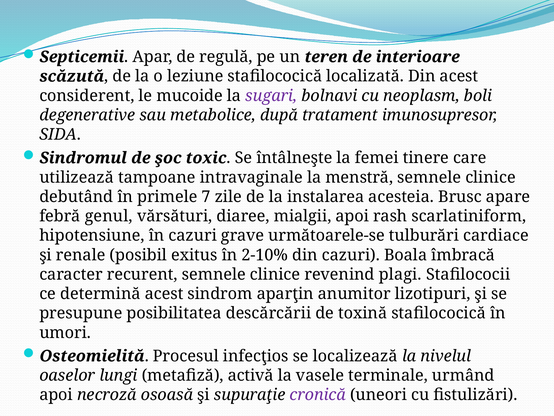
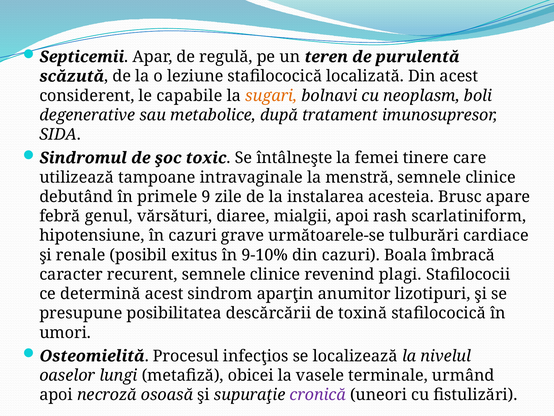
interioare: interioare -> purulentă (418, 57)
mucoide: mucoide -> capabile (190, 96)
sugari colour: purple -> orange (271, 96)
7: 7 -> 9 (206, 197)
2-10%: 2-10% -> 9-10% (265, 255)
activă: activă -> obicei (251, 375)
